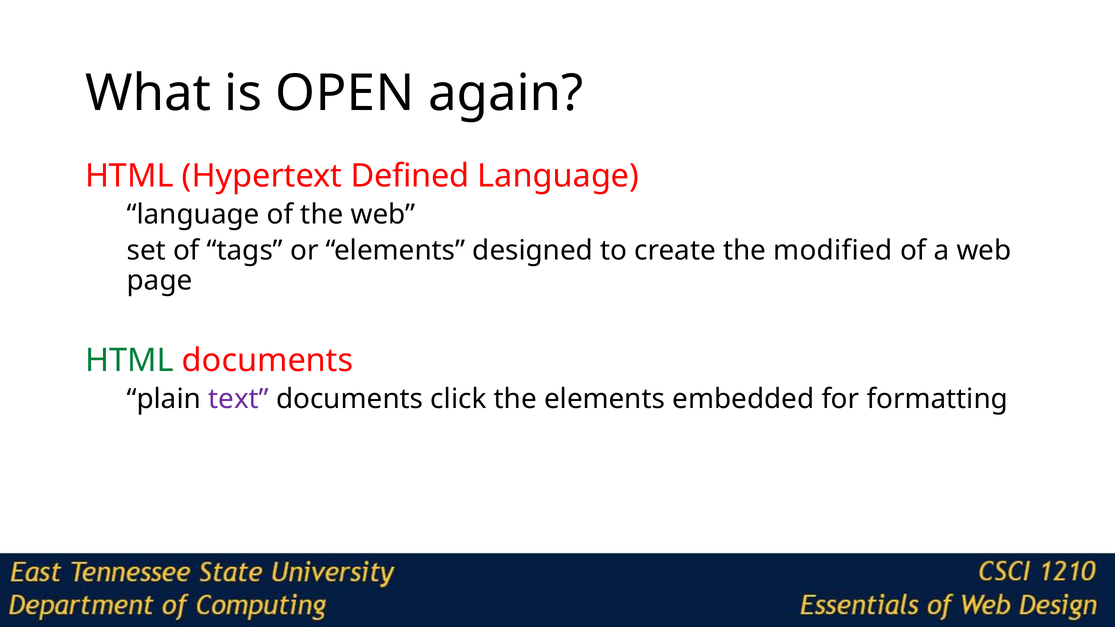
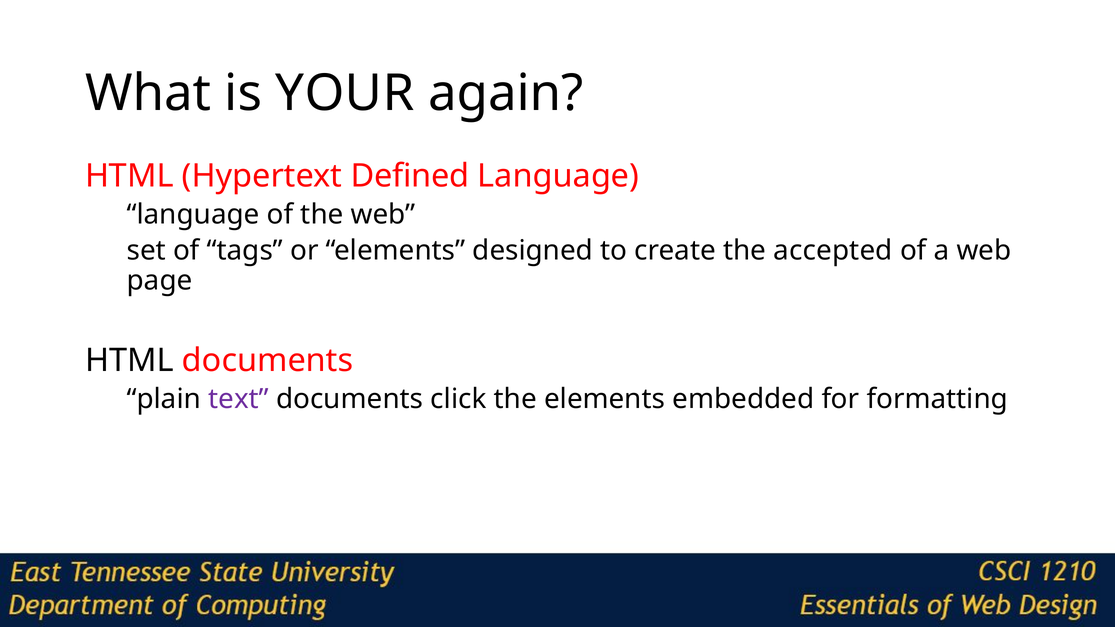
OPEN: OPEN -> YOUR (345, 94)
modified: modified -> accepted (833, 250)
HTML colour: green -> black (129, 361)
